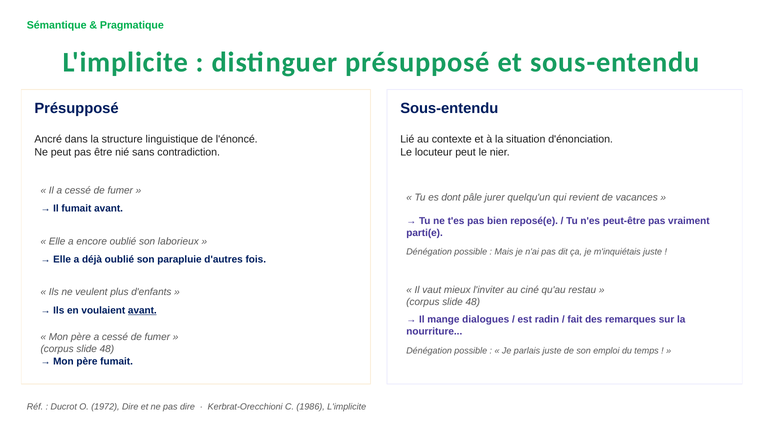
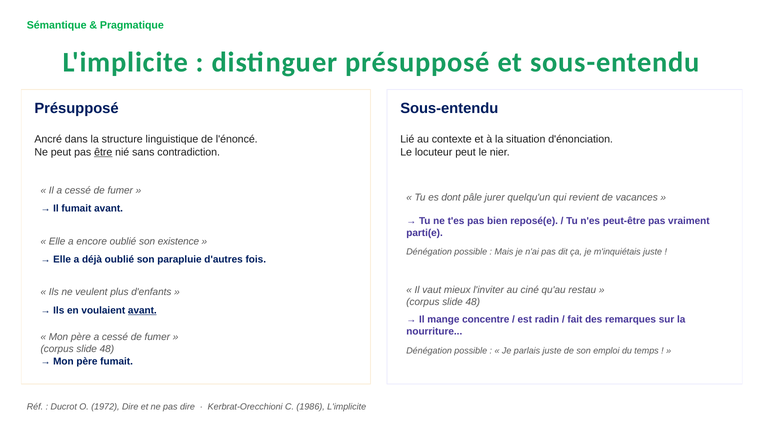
être underline: none -> present (103, 152)
laborieux: laborieux -> existence (178, 241)
dialogues: dialogues -> concentre (486, 320)
